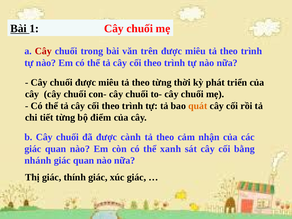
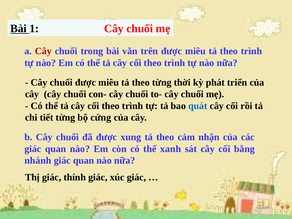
quát colour: orange -> blue (198, 106)
điểm: điểm -> cứng (101, 118)
cành: cành -> xung (131, 137)
